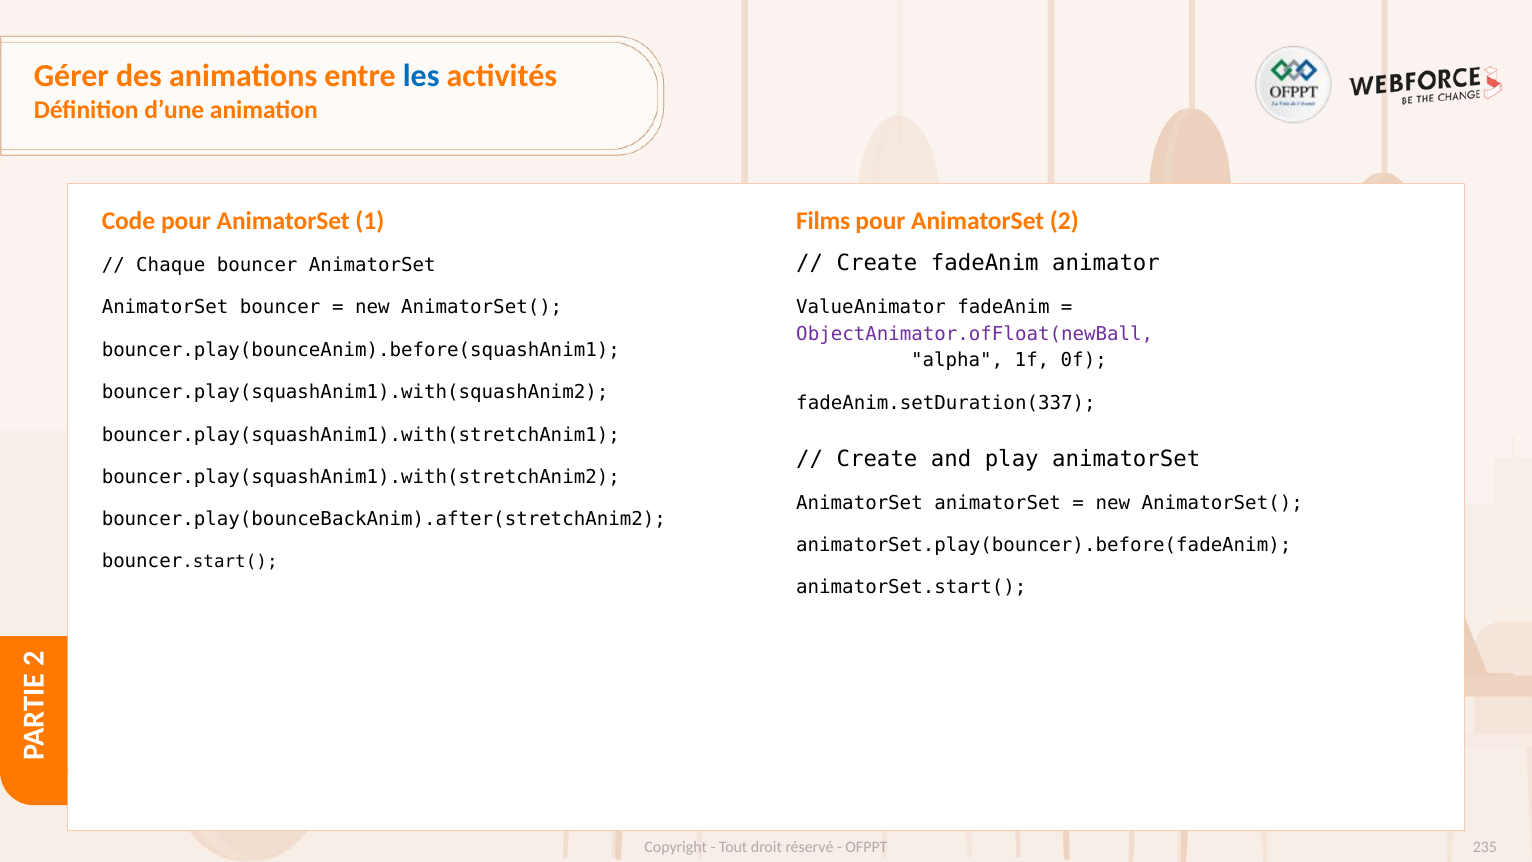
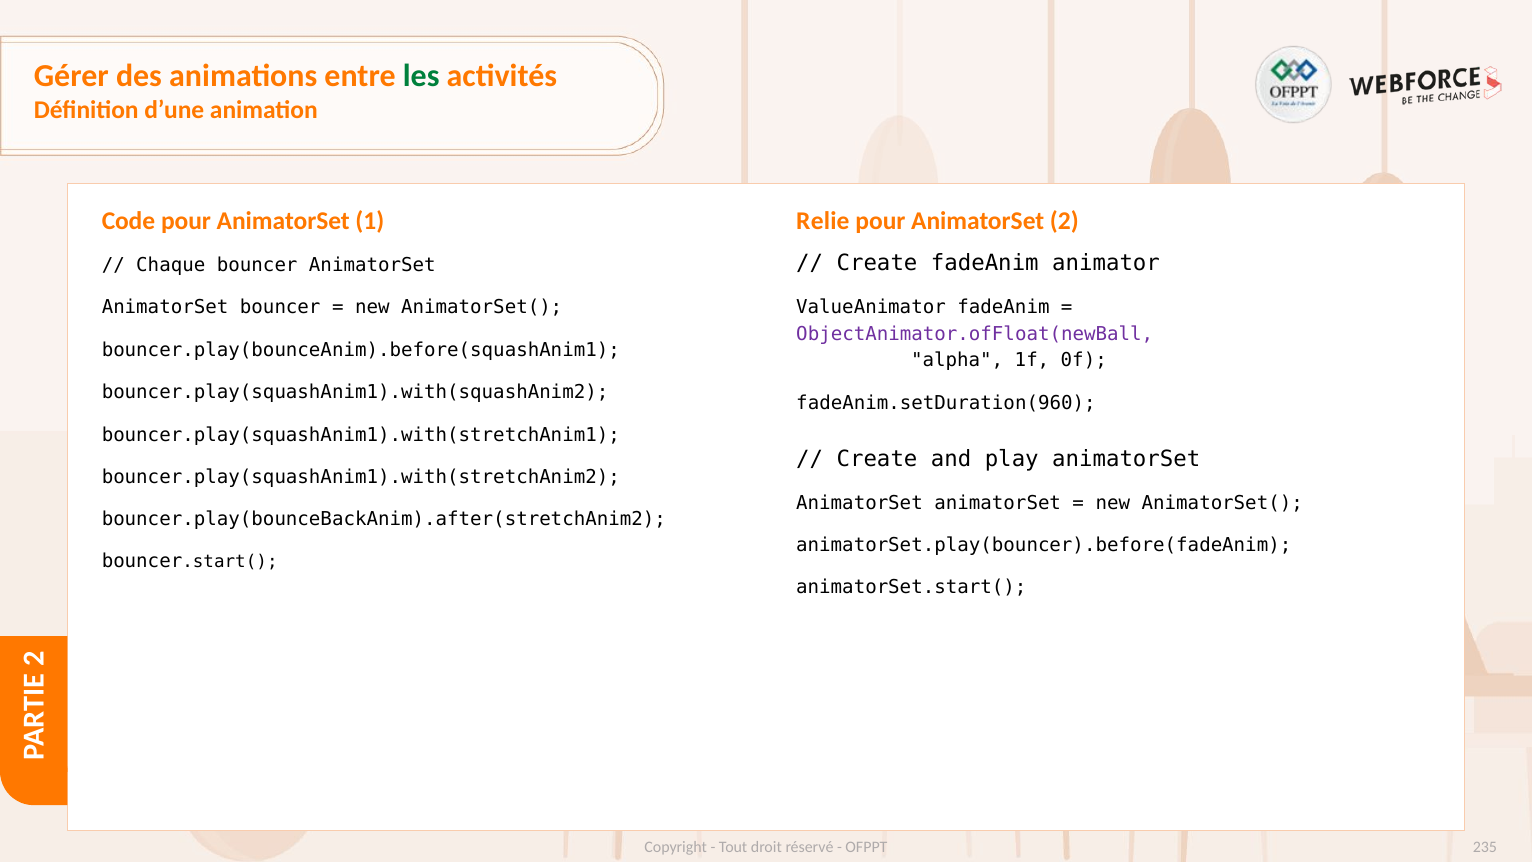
les colour: blue -> green (421, 76)
Films: Films -> Relie (823, 221)
fadeAnim.setDuration(337: fadeAnim.setDuration(337 -> fadeAnim.setDuration(960 (946, 403)
